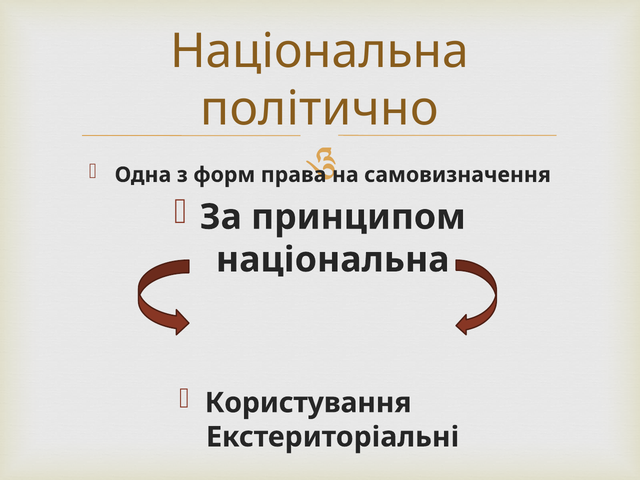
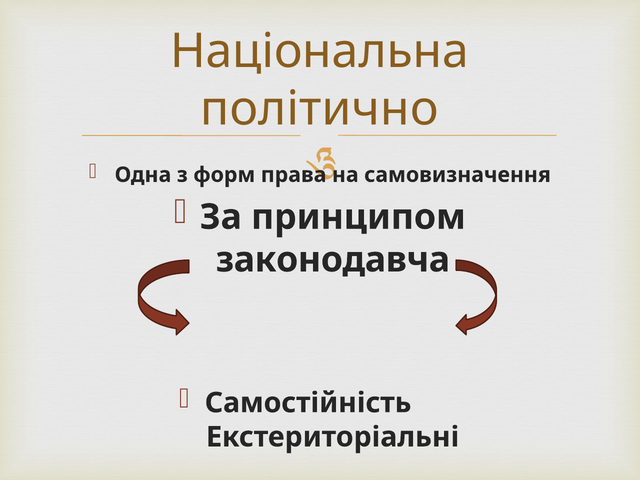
національна: національна -> законодавча (333, 260)
Користування: Користування -> Самостійність (308, 403)
